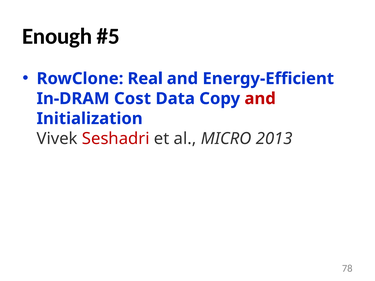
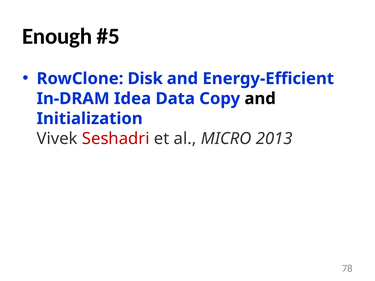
Real: Real -> Disk (145, 79)
Cost: Cost -> Idea (133, 99)
and colour: red -> black (260, 99)
